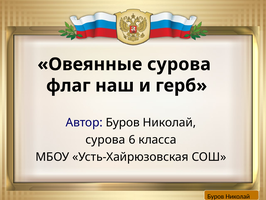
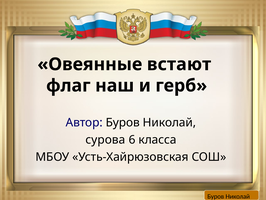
Овеянные сурова: сурова -> встают (179, 64)
